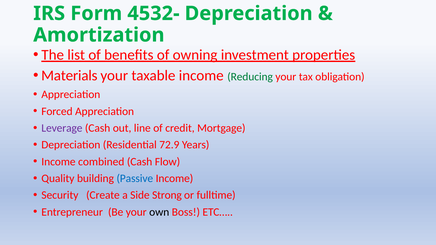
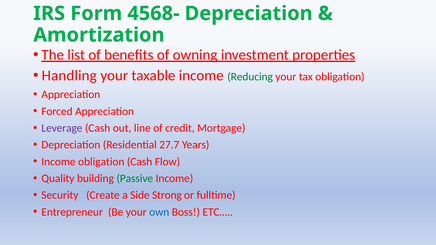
4532-: 4532- -> 4568- (153, 13)
Materials: Materials -> Handling (69, 76)
72.9: 72.9 -> 27.7 (169, 145)
Income combined: combined -> obligation (101, 162)
Passive colour: blue -> green (135, 179)
own colour: black -> blue (159, 212)
